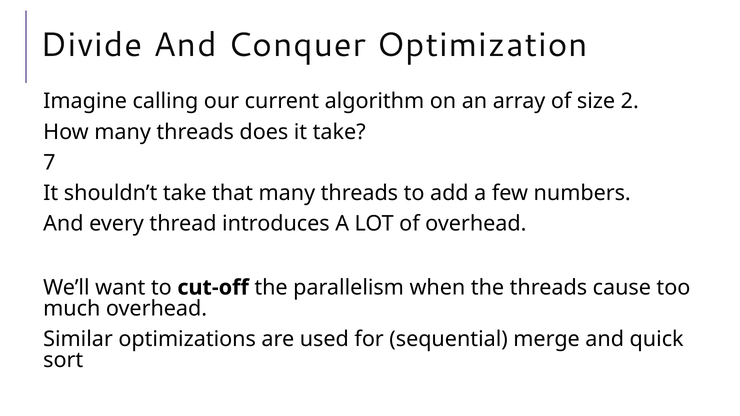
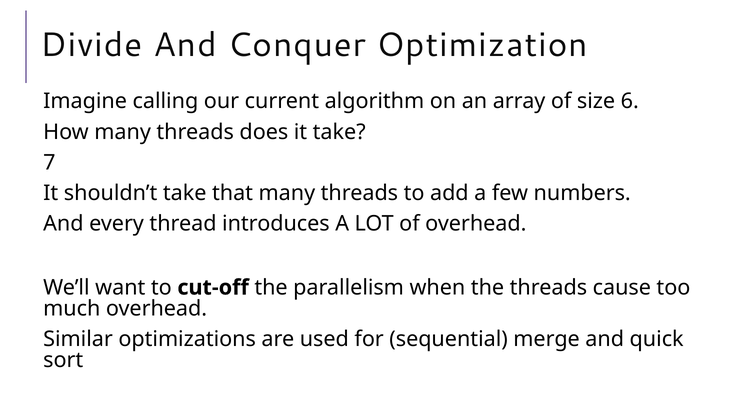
2: 2 -> 6 (630, 101)
